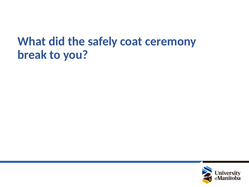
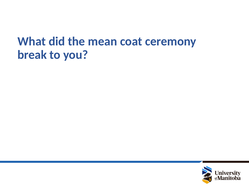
safely: safely -> mean (103, 41)
